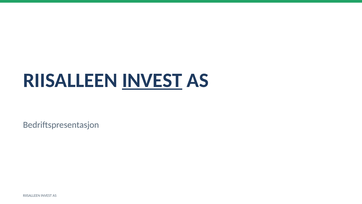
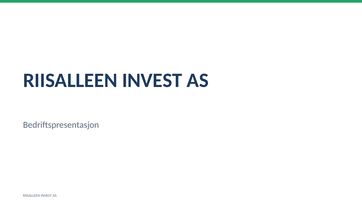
INVEST underline: present -> none (152, 80)
